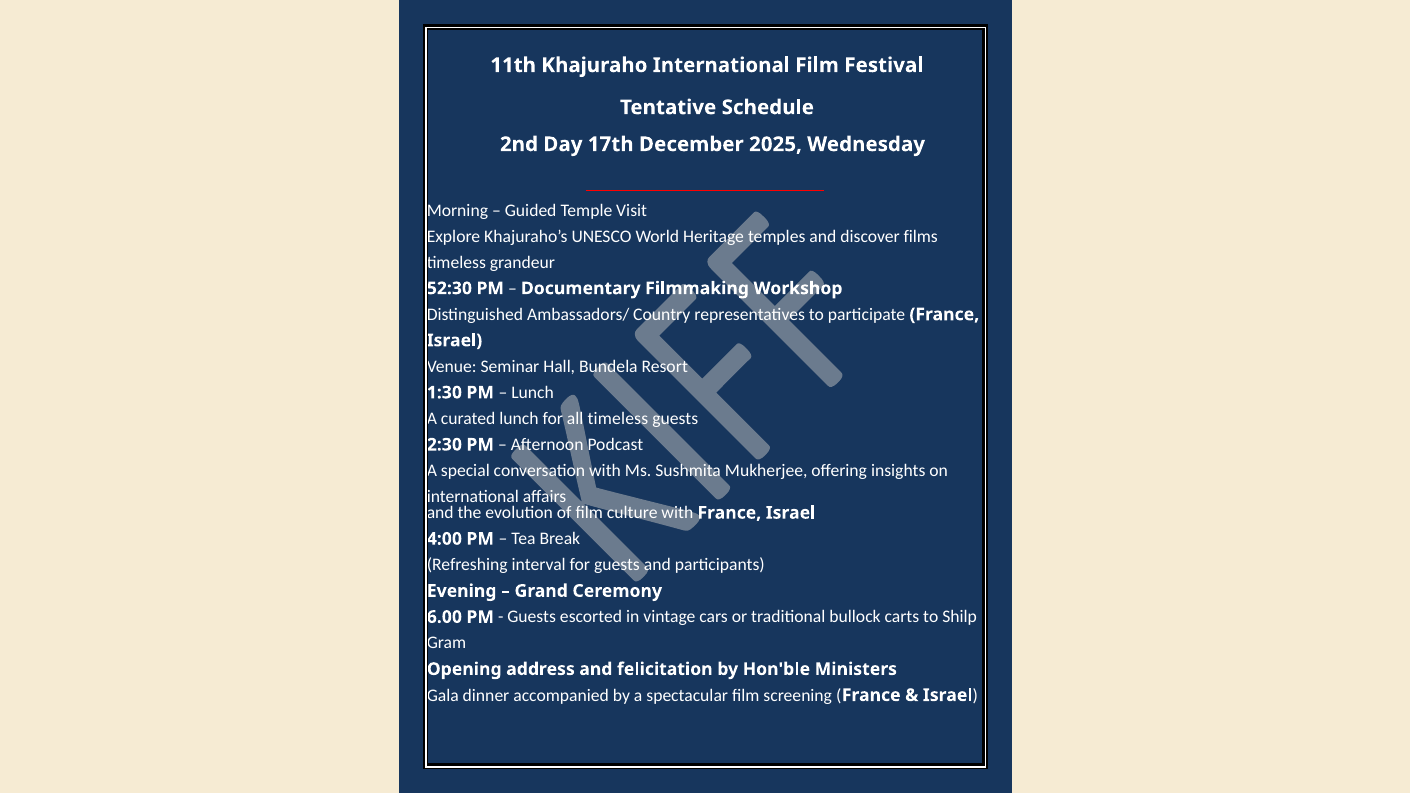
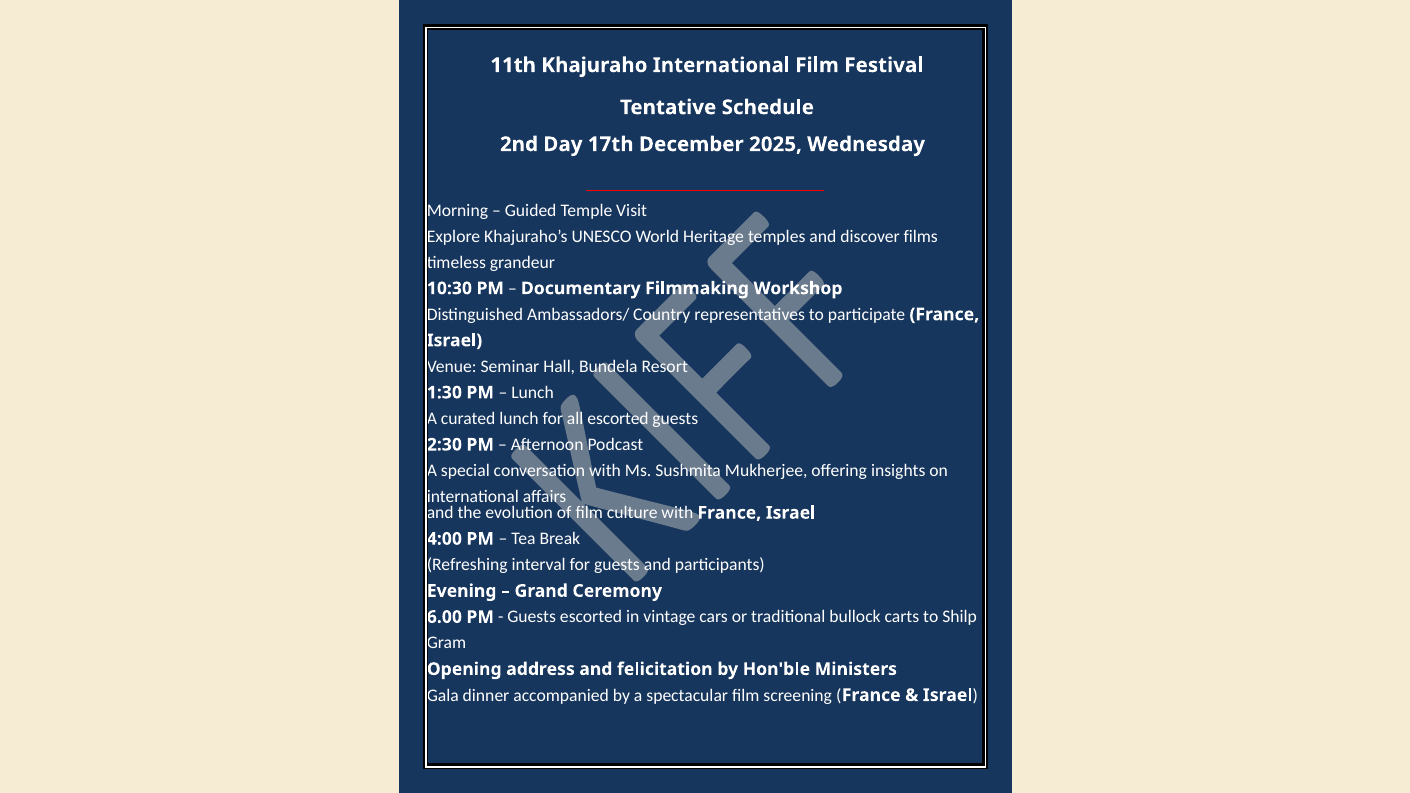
52:30: 52:30 -> 10:30 (449, 288)
all timeless: timeless -> escorted (618, 419)
